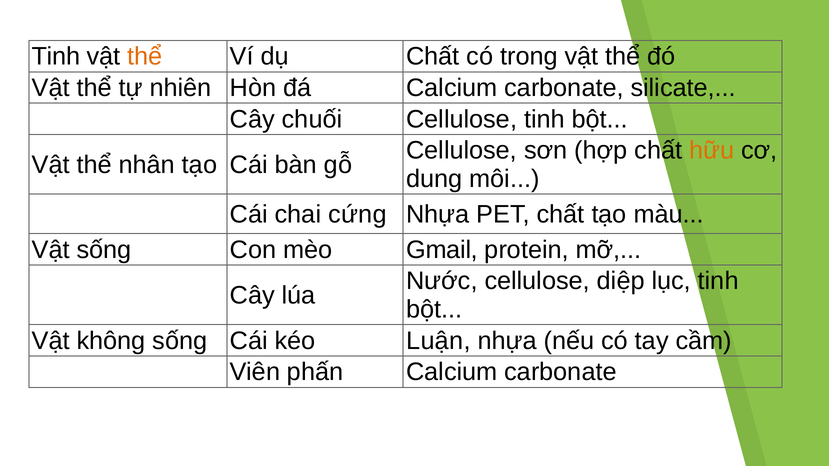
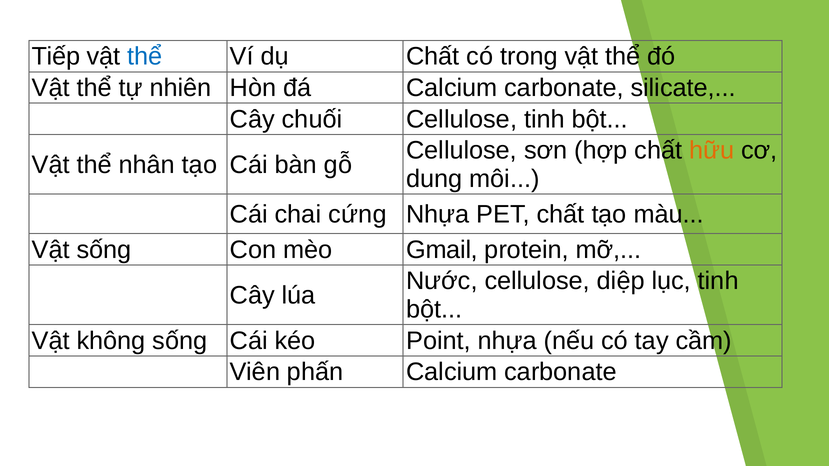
Tinh: Tinh -> Tiếp (56, 57)
thể colour: orange -> blue (145, 57)
Luận: Luận -> Point (439, 341)
